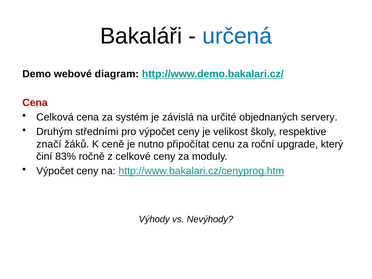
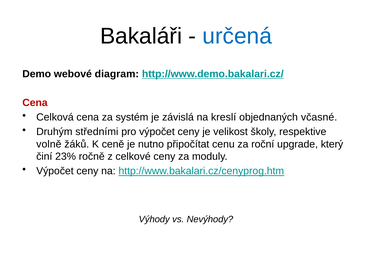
určité: určité -> kreslí (224, 117)
servery: servery -> včasné (319, 117)
značí: značí -> volně (49, 144)
83%: 83% -> 23% (66, 157)
